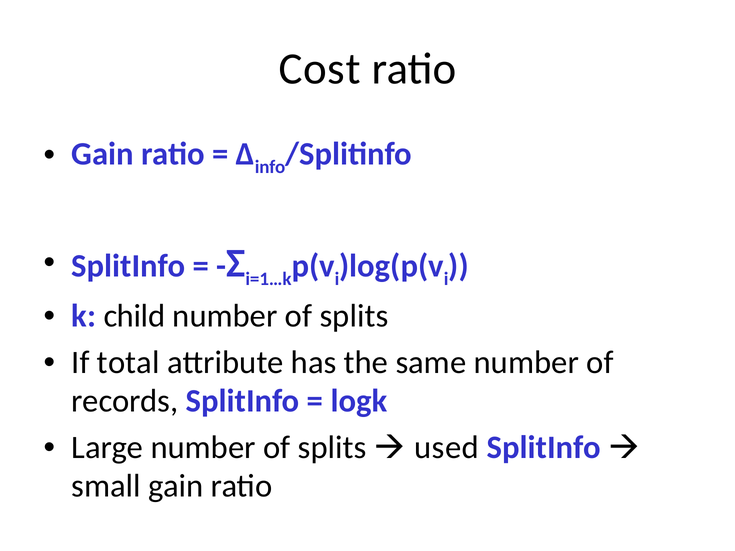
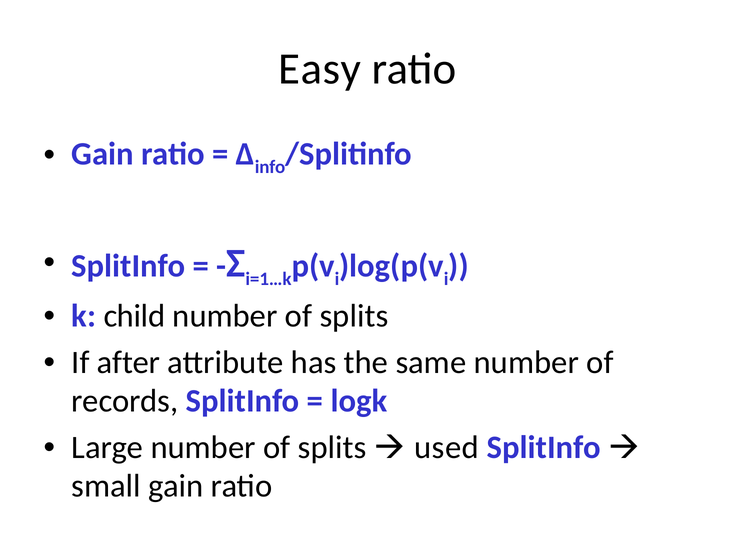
Cost: Cost -> Easy (320, 69)
total: total -> after (129, 363)
